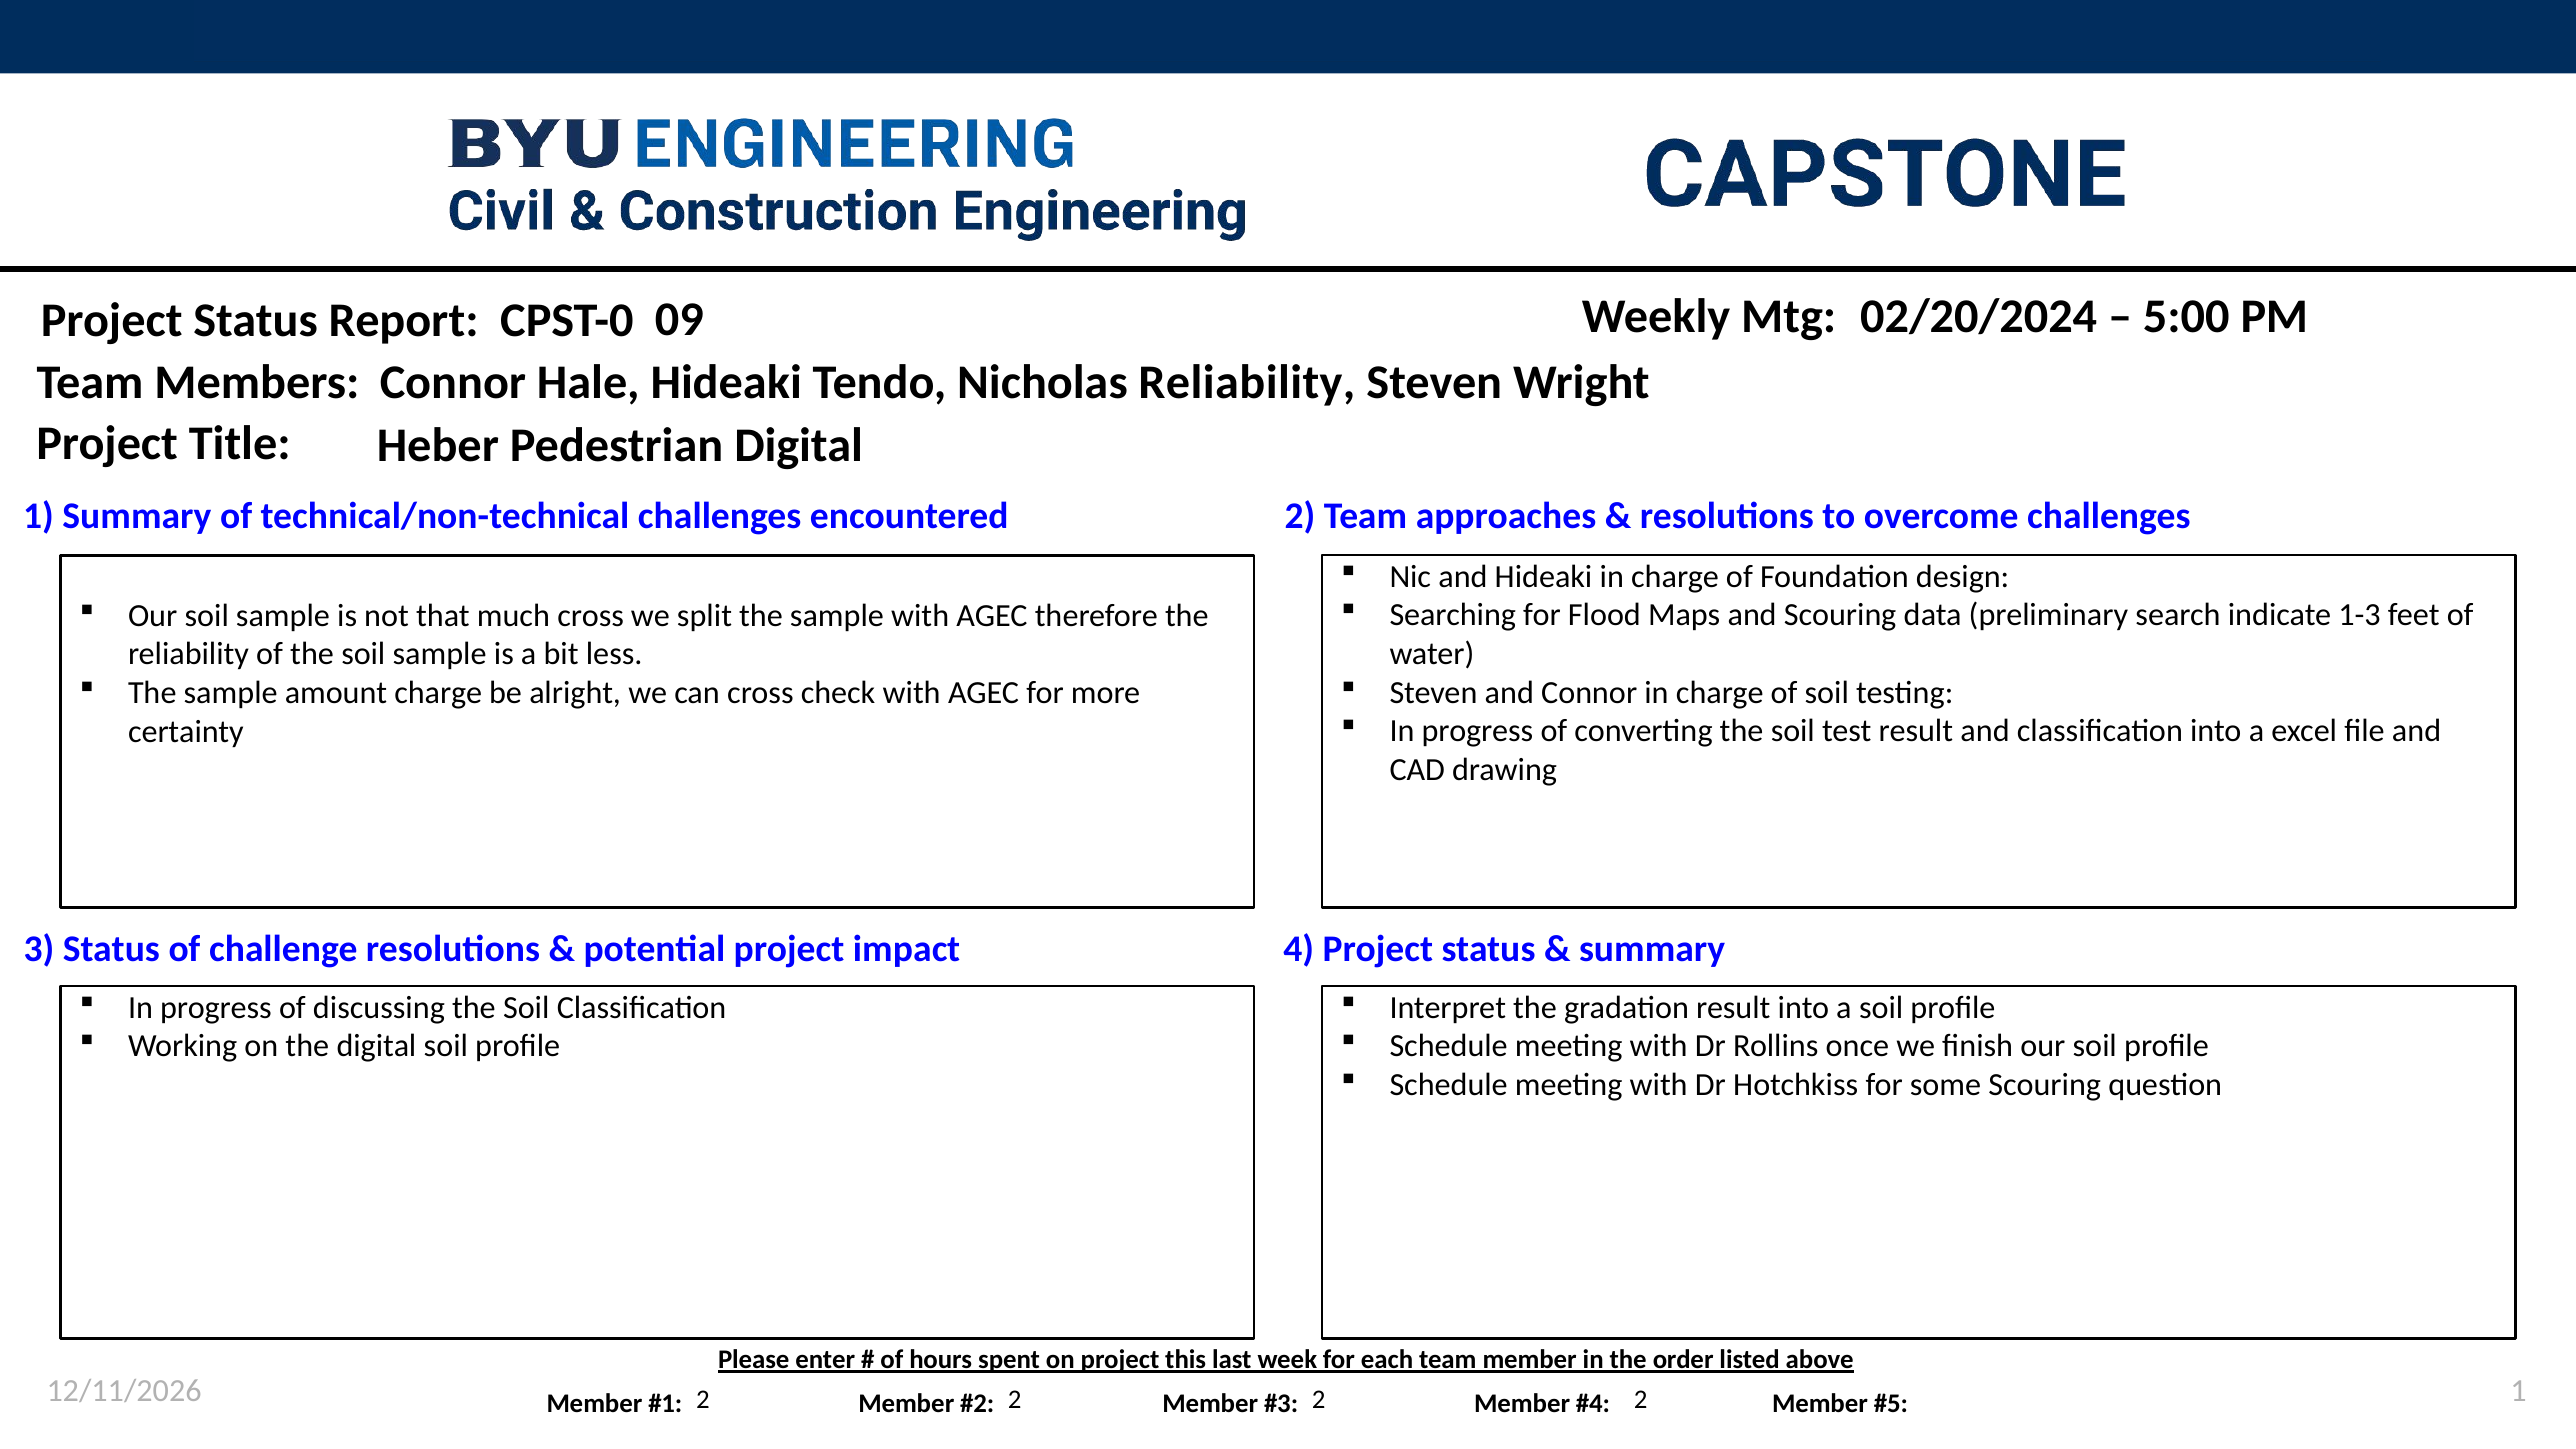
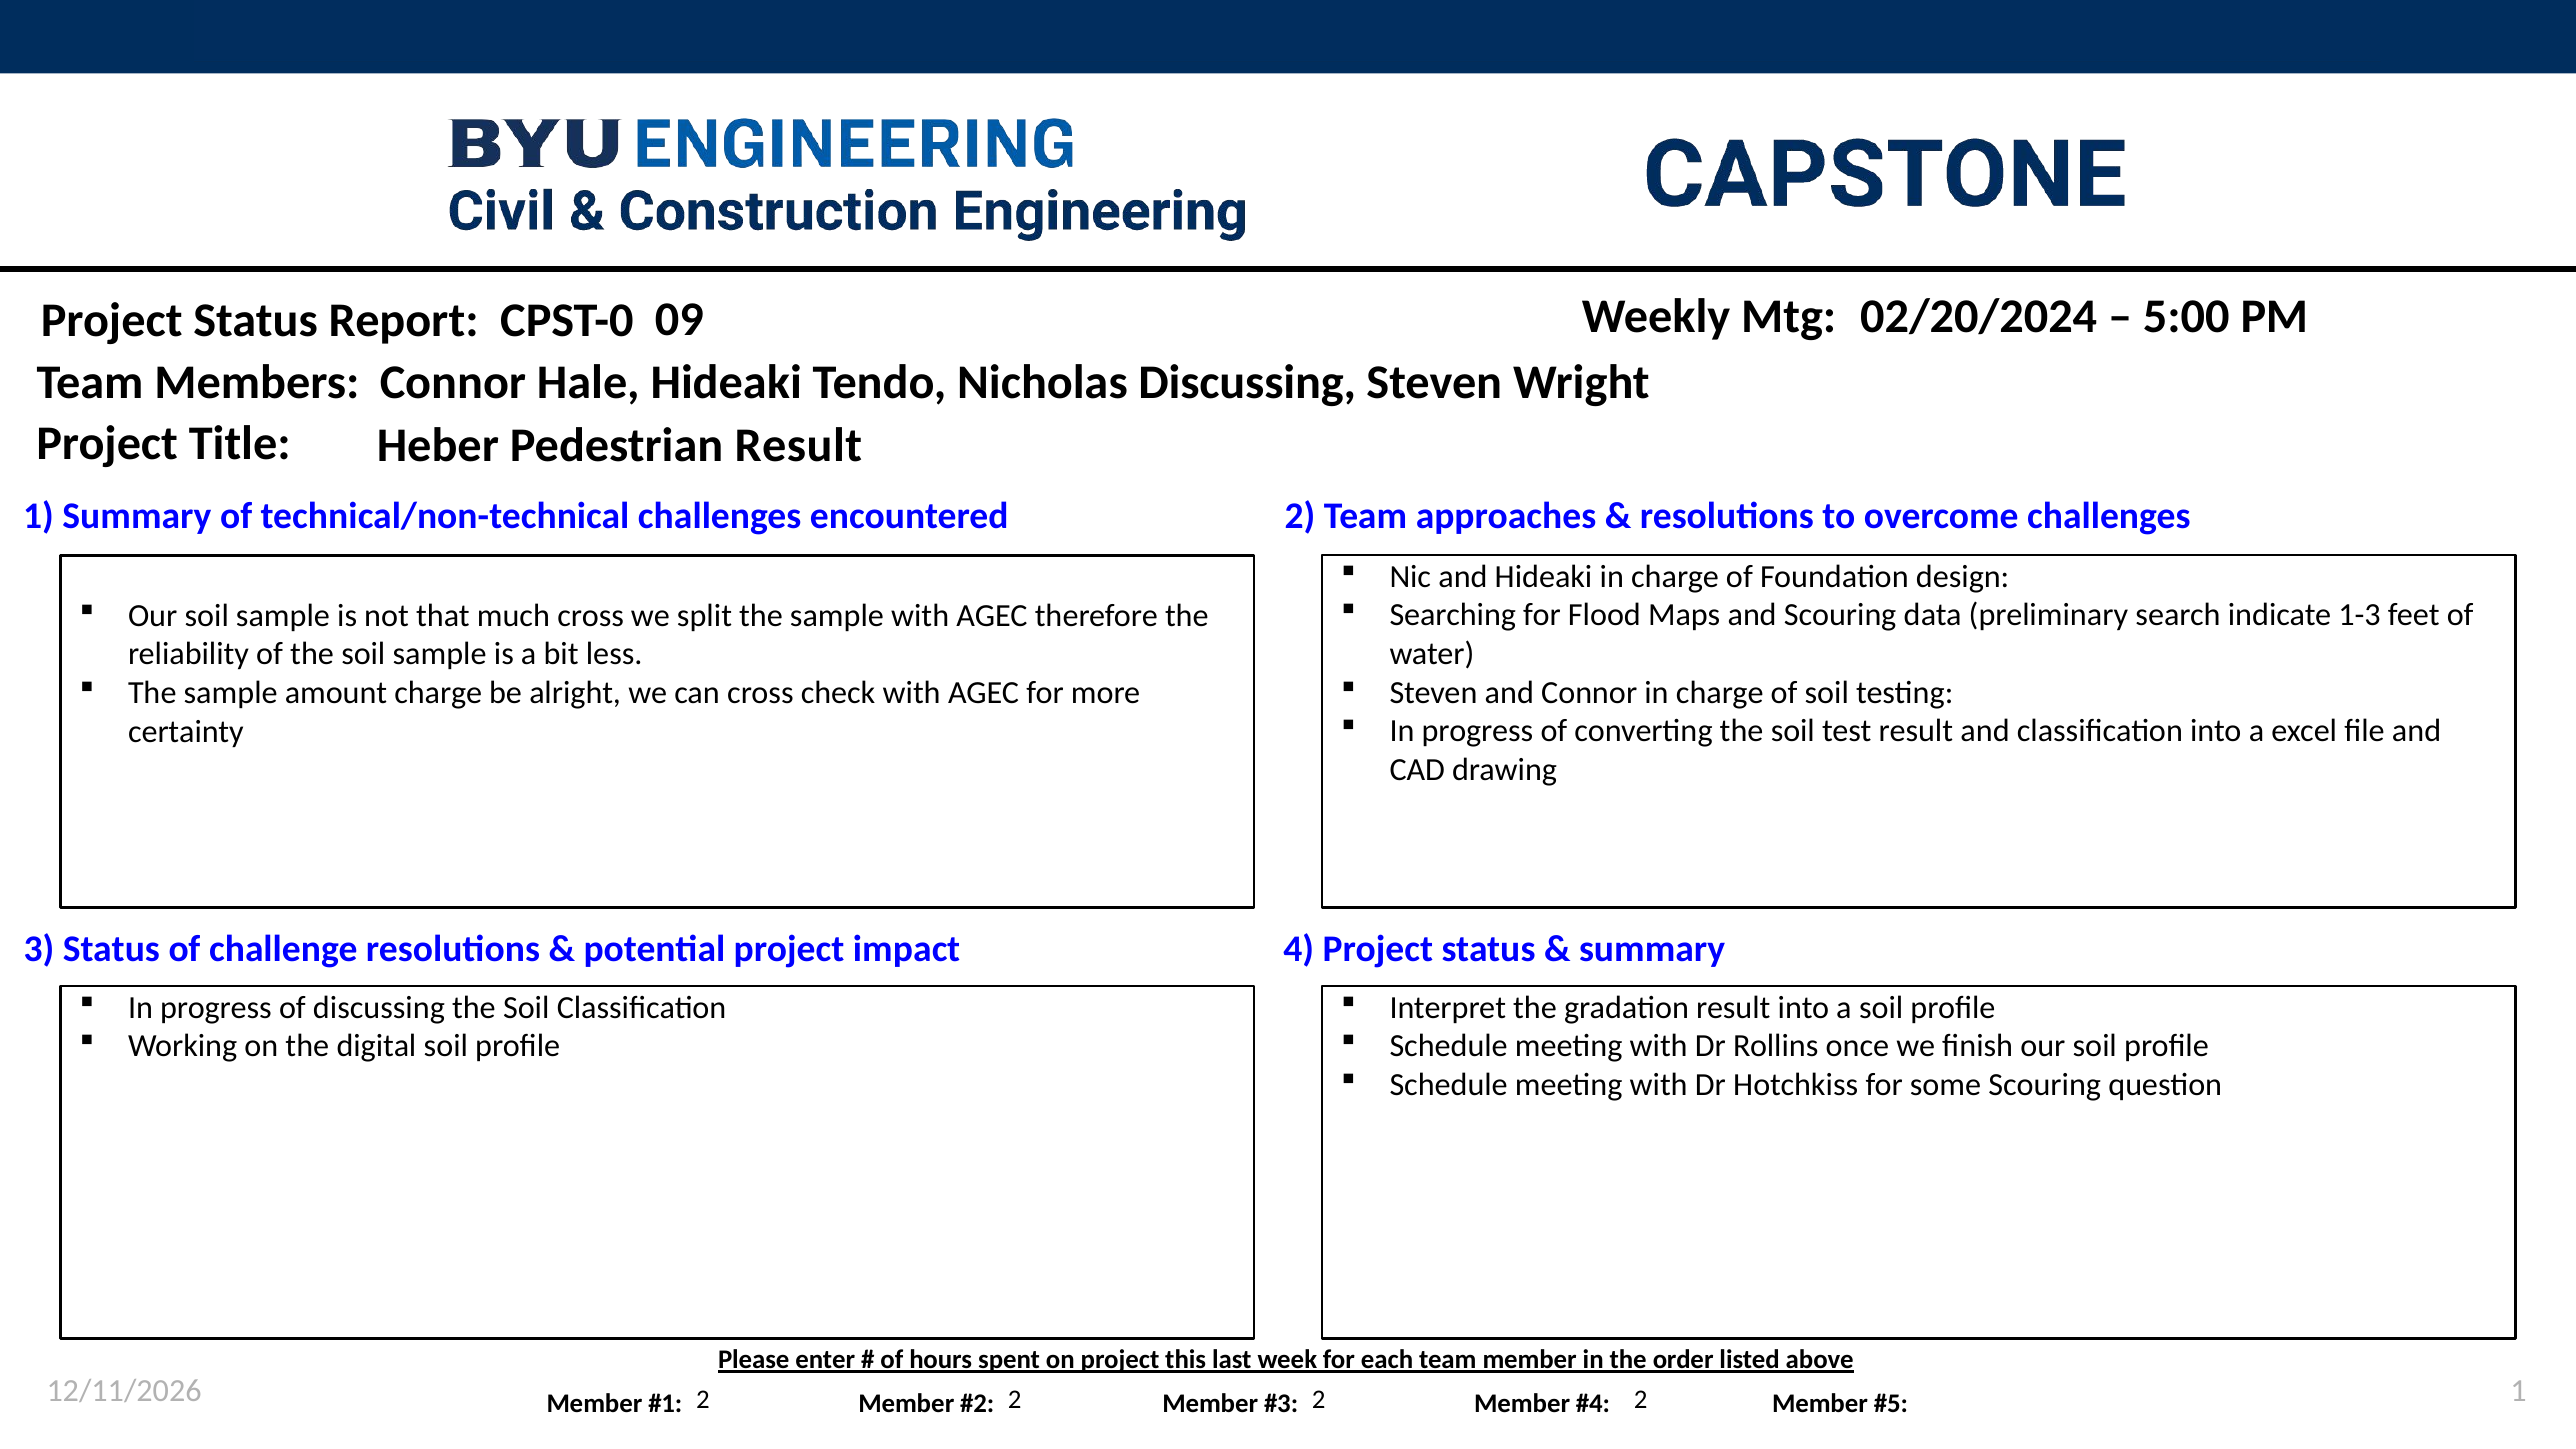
Nicholas Reliability: Reliability -> Discussing (1247, 382)
Pedestrian Digital: Digital -> Result (798, 445)
